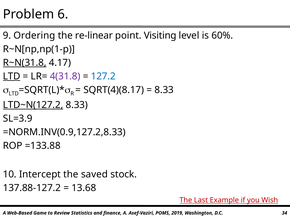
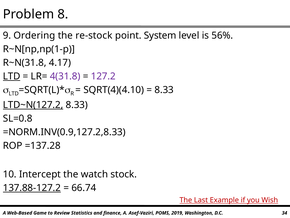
6: 6 -> 8 (63, 14)
re-linear: re-linear -> re-stock (94, 35)
Visiting: Visiting -> System (160, 35)
60%: 60% -> 56% (222, 35)
R~N(31.8 underline: present -> none (25, 63)
127.2 colour: blue -> purple (103, 76)
SQRT(4)(8.17: SQRT(4)(8.17 -> SQRT(4)(4.10 (114, 90)
SL=3.9: SL=3.9 -> SL=0.8 (18, 118)
=133.88: =133.88 -> =137.28 (43, 145)
saved: saved -> watch (94, 174)
137.88-127.2 underline: none -> present (32, 188)
13.68: 13.68 -> 66.74 (84, 188)
